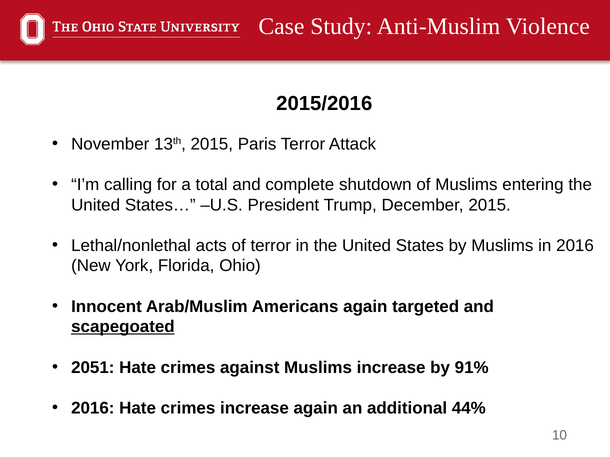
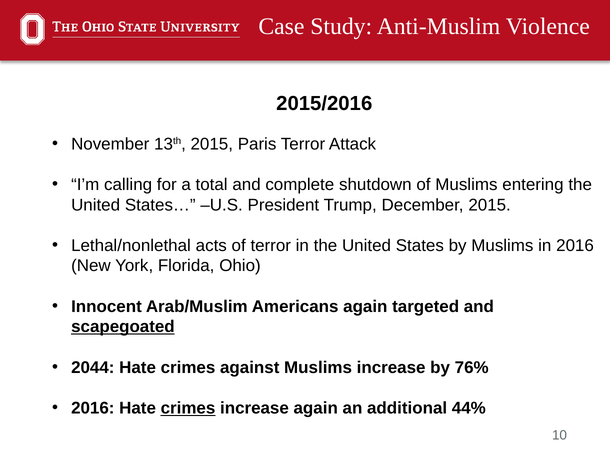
2051: 2051 -> 2044 (93, 368)
91%: 91% -> 76% (472, 368)
crimes underline: none -> present (188, 409)
